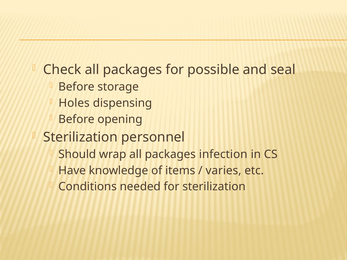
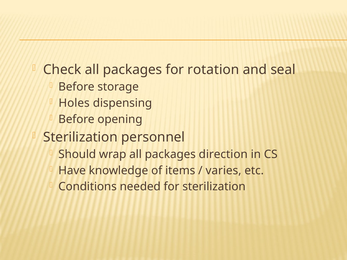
possible: possible -> rotation (213, 70)
infection: infection -> direction (223, 154)
